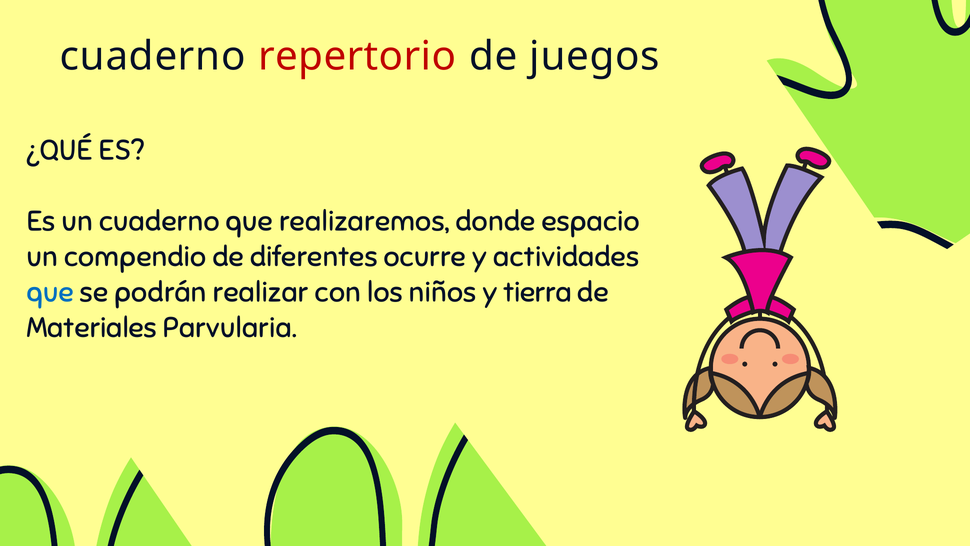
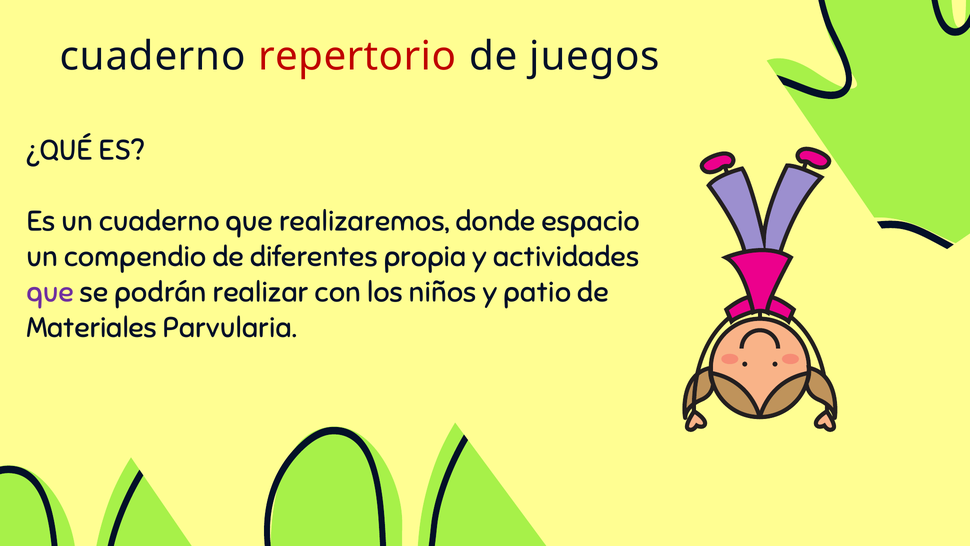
ocurre: ocurre -> propia (425, 257)
que colour: blue -> purple (50, 292)
tierra: tierra -> patio (537, 292)
